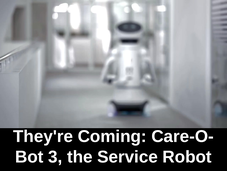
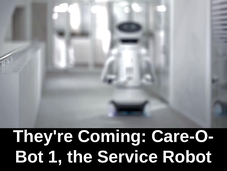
3: 3 -> 1 (55, 156)
